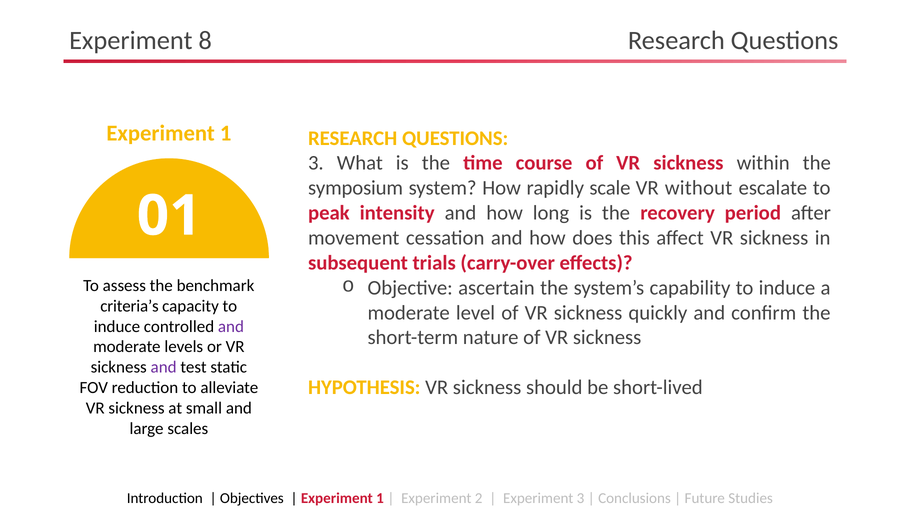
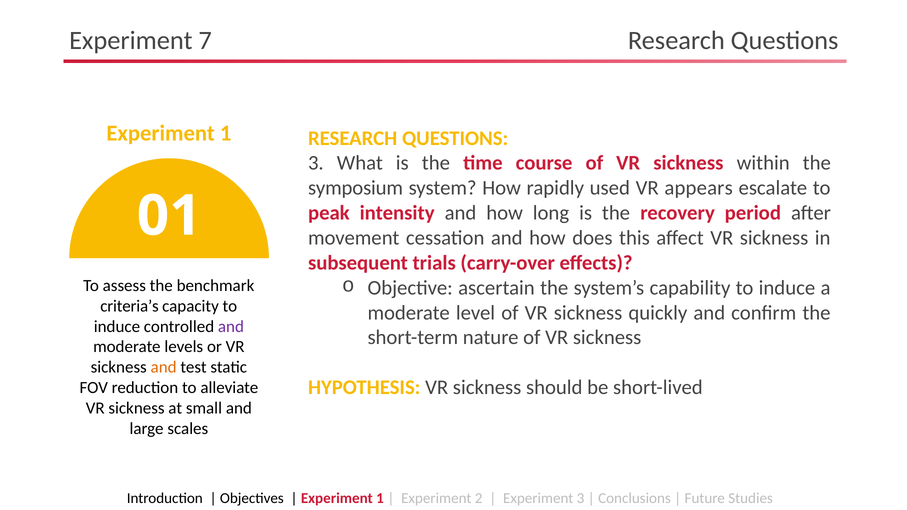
8: 8 -> 7 (205, 40)
scale: scale -> used (610, 188)
without: without -> appears (699, 188)
and colour: purple -> orange (164, 367)
